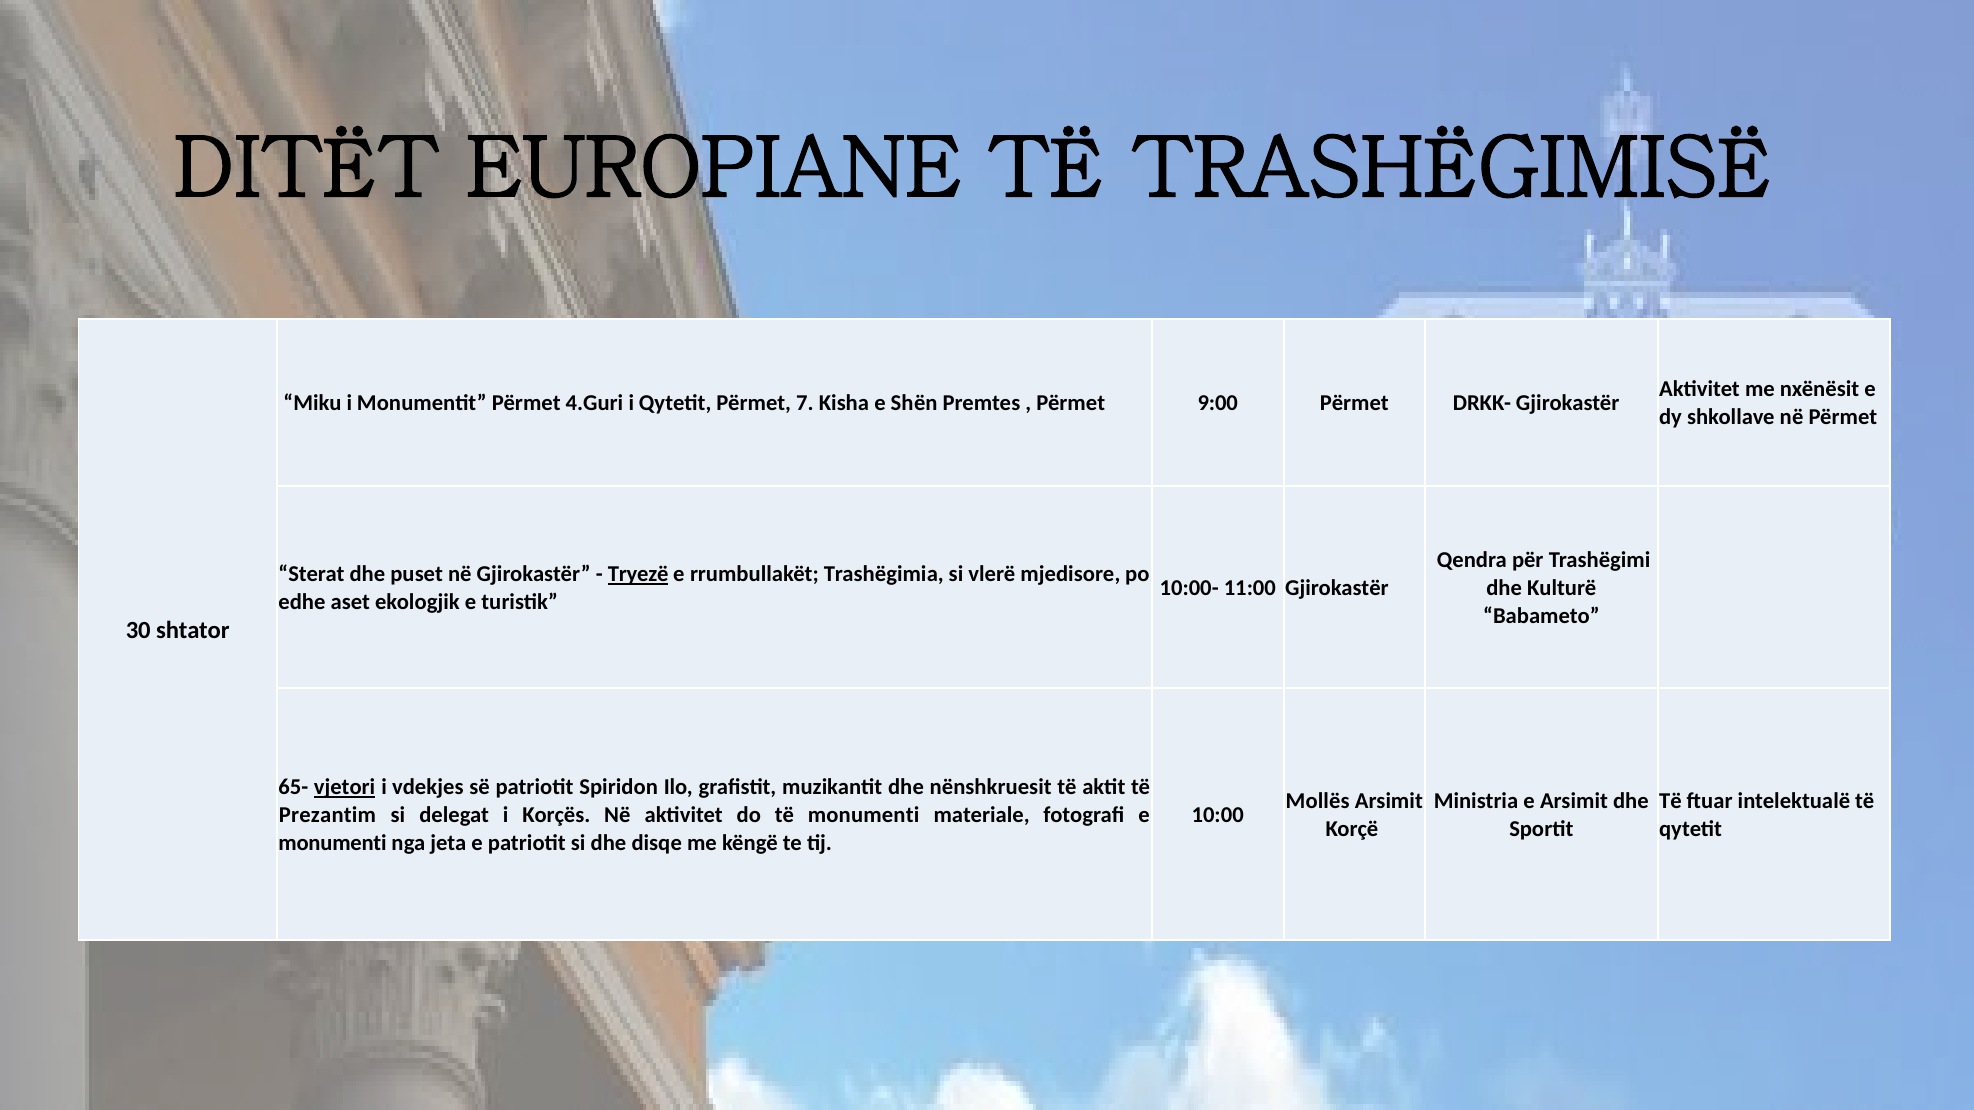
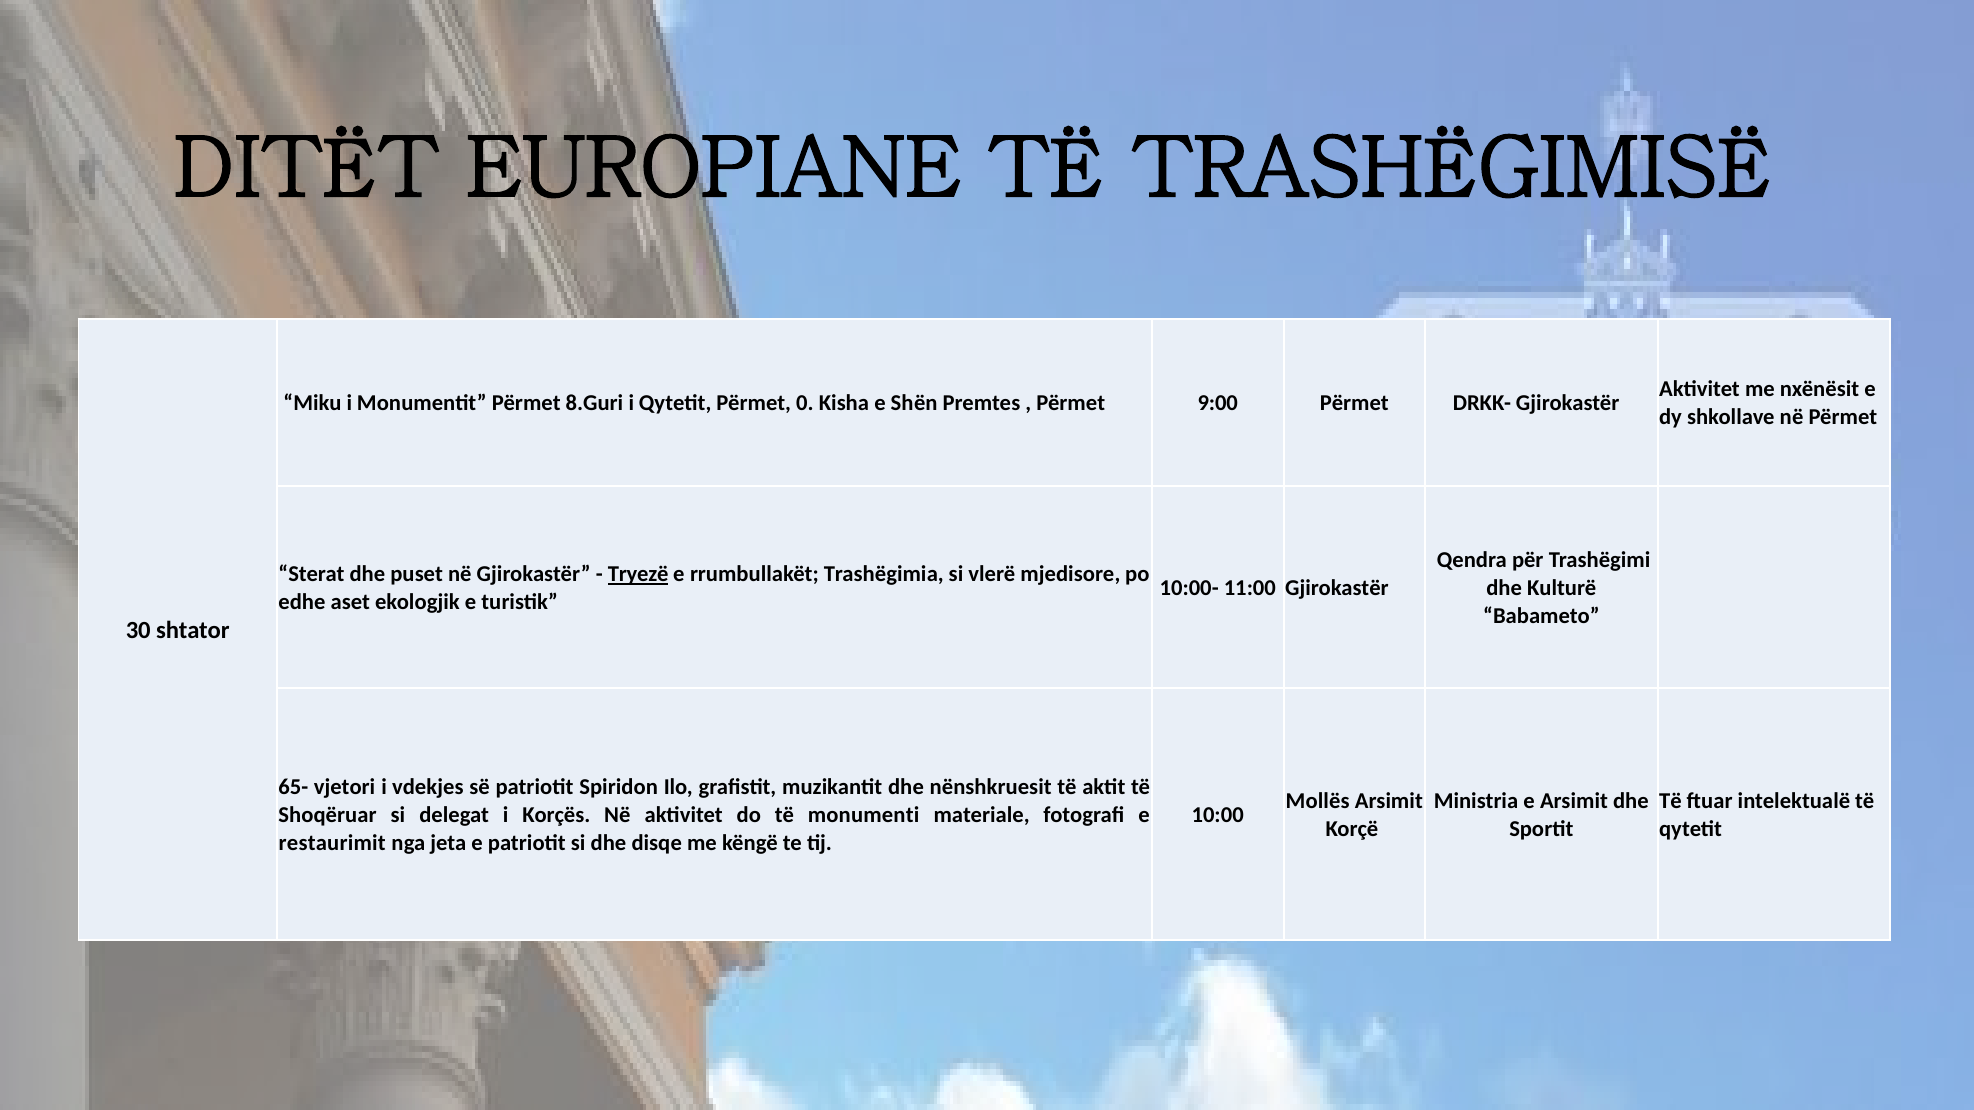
4.Guri: 4.Guri -> 8.Guri (594, 404)
7: 7 -> 0 (805, 404)
vjetori underline: present -> none (345, 788)
Prezantim: Prezantim -> Shoqëruar (328, 815)
monumenti: monumenti -> restaurimit (332, 843)
